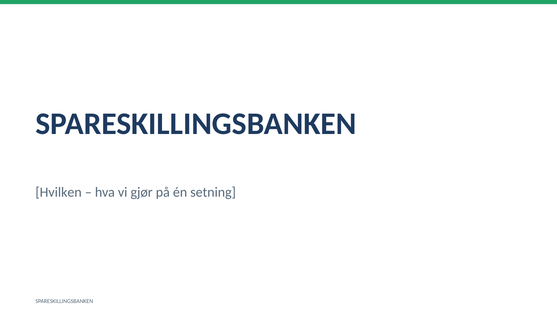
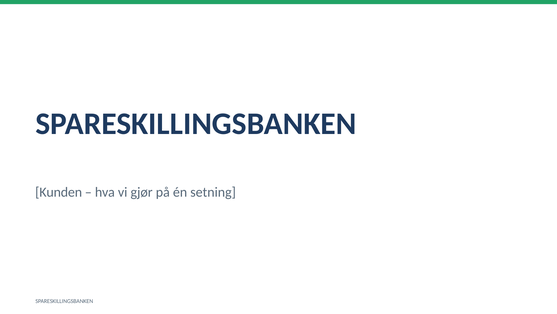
Hvilken: Hvilken -> Kunden (59, 192)
